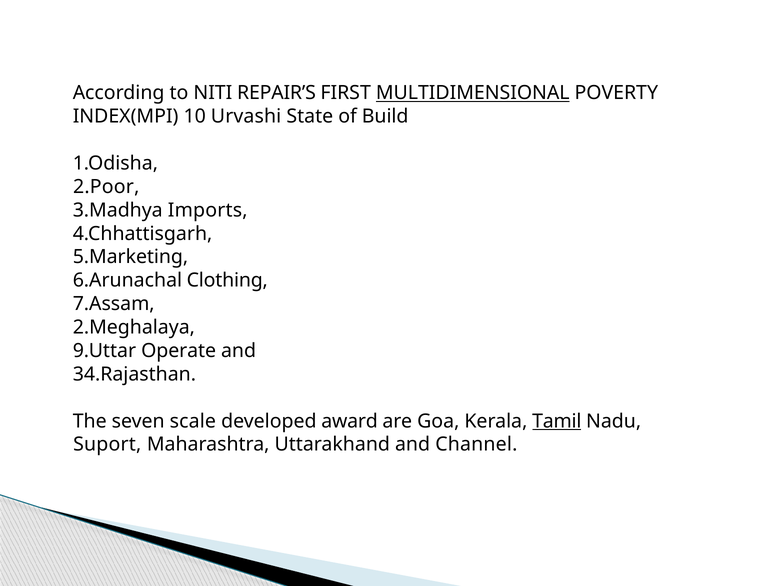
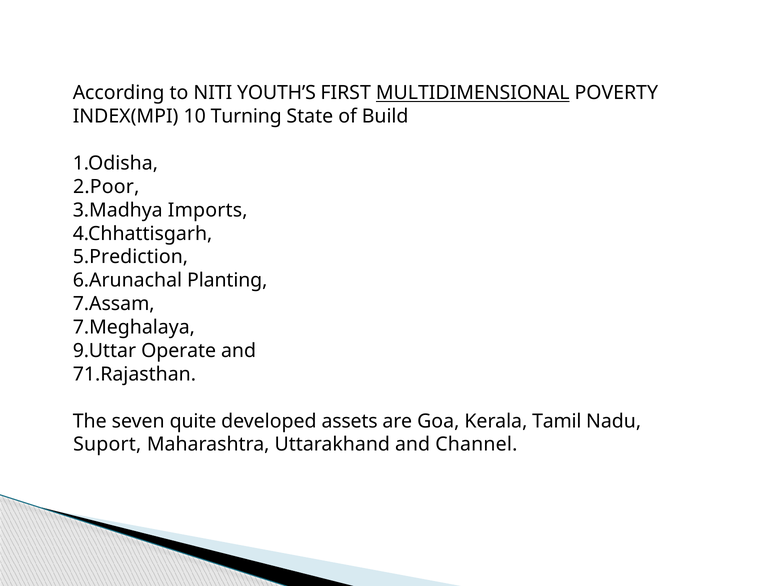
REPAIR’S: REPAIR’S -> YOUTH’S (276, 93)
Urvashi: Urvashi -> Turning (246, 116)
5.Marketing: 5.Marketing -> 5.Prediction (130, 257)
Clothing: Clothing -> Planting (227, 280)
2.Meghalaya: 2.Meghalaya -> 7.Meghalaya (134, 327)
34.Rajasthan: 34.Rajasthan -> 71.Rajasthan (134, 374)
scale: scale -> quite (193, 421)
award: award -> assets (350, 421)
Tamil underline: present -> none (557, 421)
